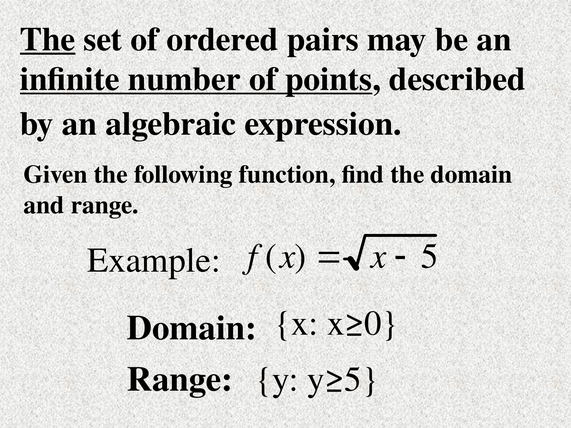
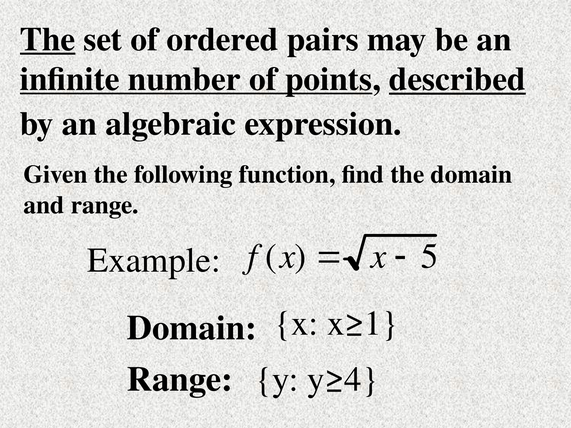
described underline: none -> present (457, 79)
x≥0: x≥0 -> x≥1 (363, 324)
y≥5: y≥5 -> y≥4 (343, 379)
